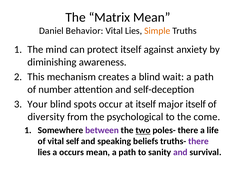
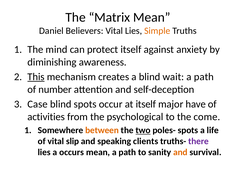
Behavior: Behavior -> Believers (85, 31)
This underline: none -> present (36, 77)
Your: Your -> Case (38, 104)
major itself: itself -> have (196, 104)
diversity: diversity -> activities (46, 117)
between colour: purple -> orange (102, 130)
poles- there: there -> spots (188, 130)
self: self -> slip (73, 141)
beliefs: beliefs -> clients (146, 141)
and colour: purple -> orange (180, 152)
